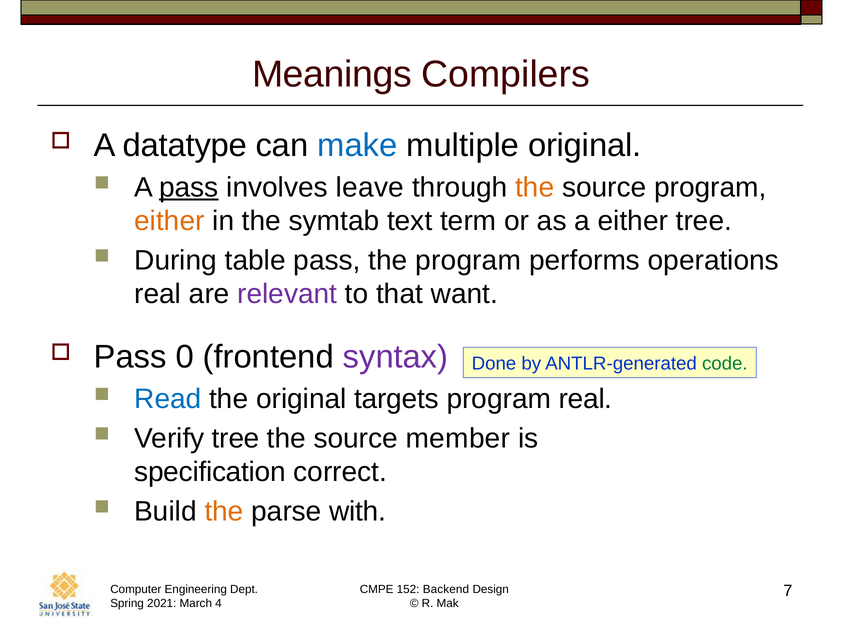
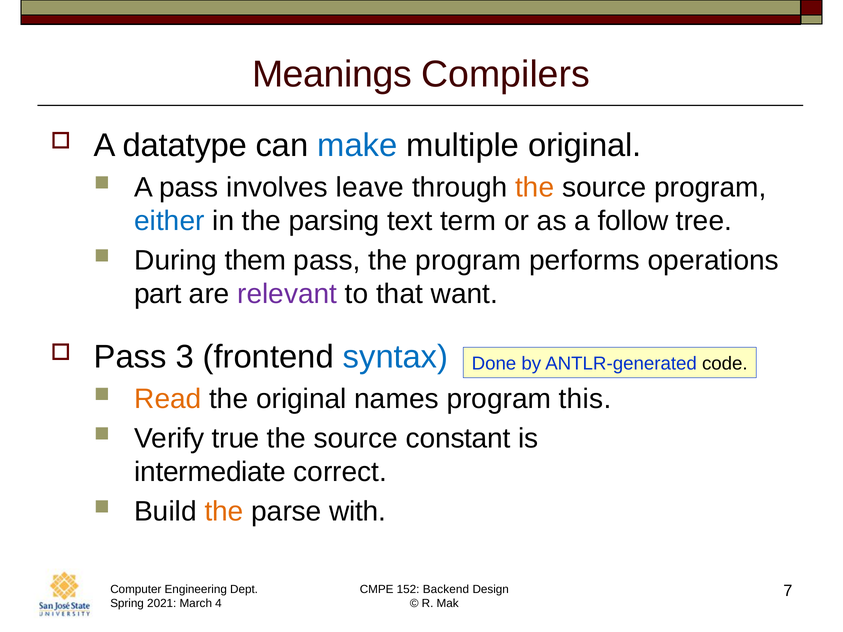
pass underline: present -> none (189, 187)
either colour: orange -> blue (169, 221)
symtab: symtab -> parsing (334, 221)
a either: either -> follow (633, 221)
table: table -> them (255, 260)
real: real -> part (158, 294)
0: 0 -> 3 (185, 357)
syntax colour: purple -> blue (396, 357)
code colour: green -> black (725, 364)
Read colour: blue -> orange (168, 399)
targets: targets -> names (397, 399)
program real: real -> this (585, 399)
Verify tree: tree -> true (236, 438)
member: member -> constant (458, 438)
specification: specification -> intermediate (210, 472)
